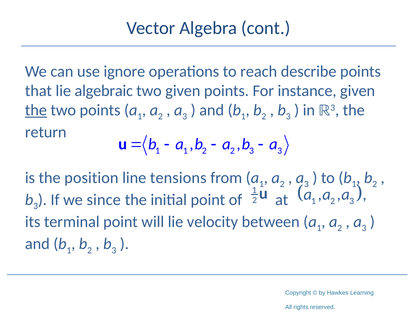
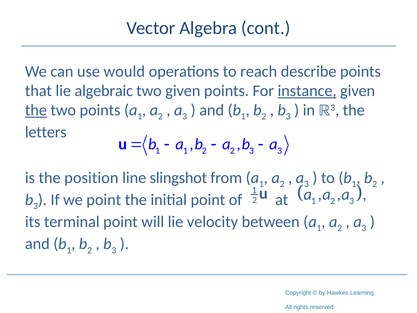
ignore: ignore -> would (124, 71)
instance underline: none -> present (307, 91)
return: return -> letters (46, 132)
tensions: tensions -> slingshot (178, 178)
we since: since -> point (104, 200)
